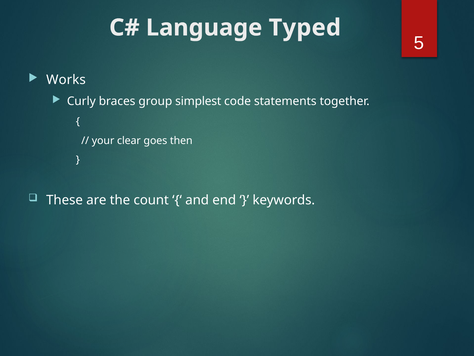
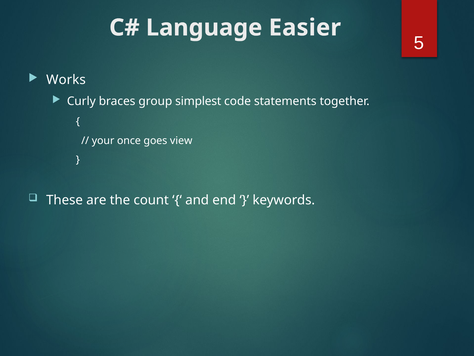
Typed: Typed -> Easier (305, 28)
clear: clear -> once (129, 140)
then: then -> view (181, 140)
